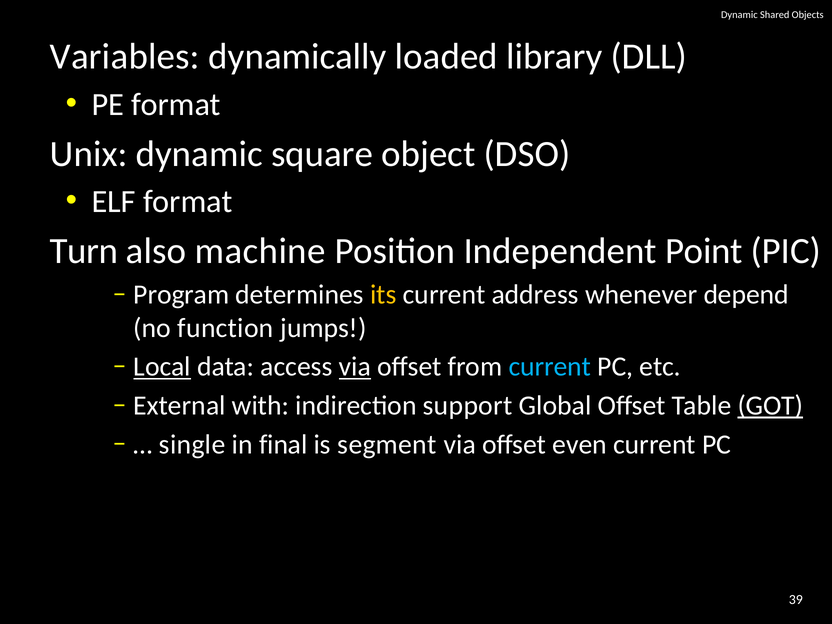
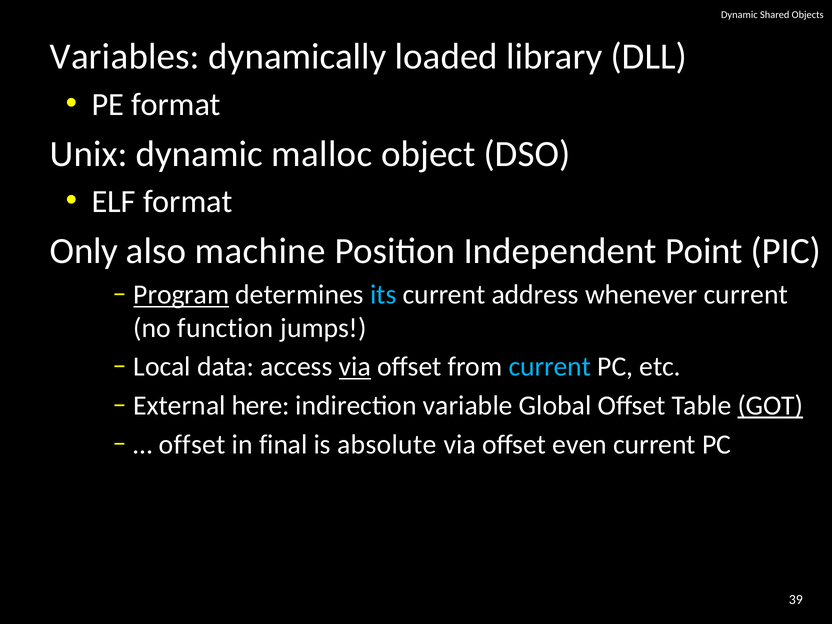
square: square -> malloc (322, 154)
Turn: Turn -> Only (84, 251)
Program underline: none -> present (181, 295)
its colour: yellow -> light blue (383, 295)
whenever depend: depend -> current (746, 295)
Local underline: present -> none (162, 367)
with: with -> here (261, 406)
support: support -> variable (468, 406)
single: single -> offset (192, 444)
segment: segment -> absolute (387, 444)
